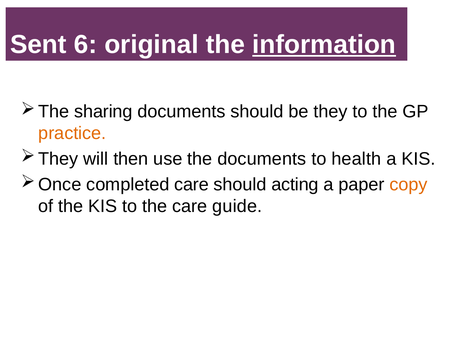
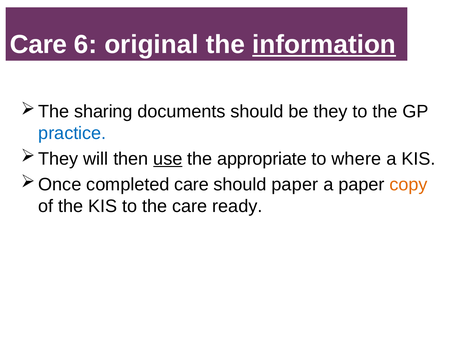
Sent: Sent -> Care (38, 45)
practice colour: orange -> blue (72, 133)
use underline: none -> present (168, 159)
the documents: documents -> appropriate (262, 159)
health: health -> where (356, 159)
should acting: acting -> paper (295, 184)
guide: guide -> ready (237, 206)
